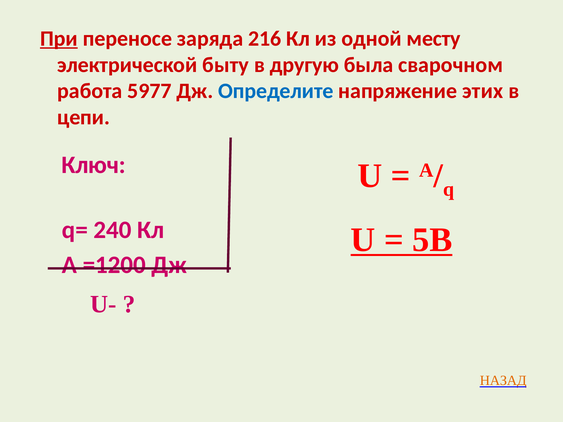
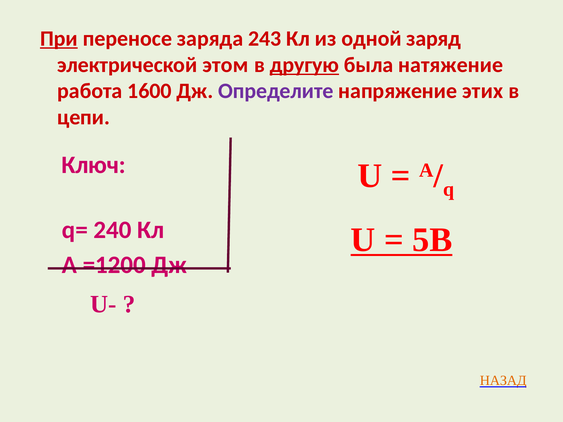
216: 216 -> 243 (265, 39)
месту: месту -> заряд (434, 39)
быту: быту -> этом (226, 65)
другую underline: none -> present (304, 65)
сварочном: сварочном -> натяжение (451, 65)
5977: 5977 -> 1600 (150, 91)
Определите colour: blue -> purple (276, 91)
